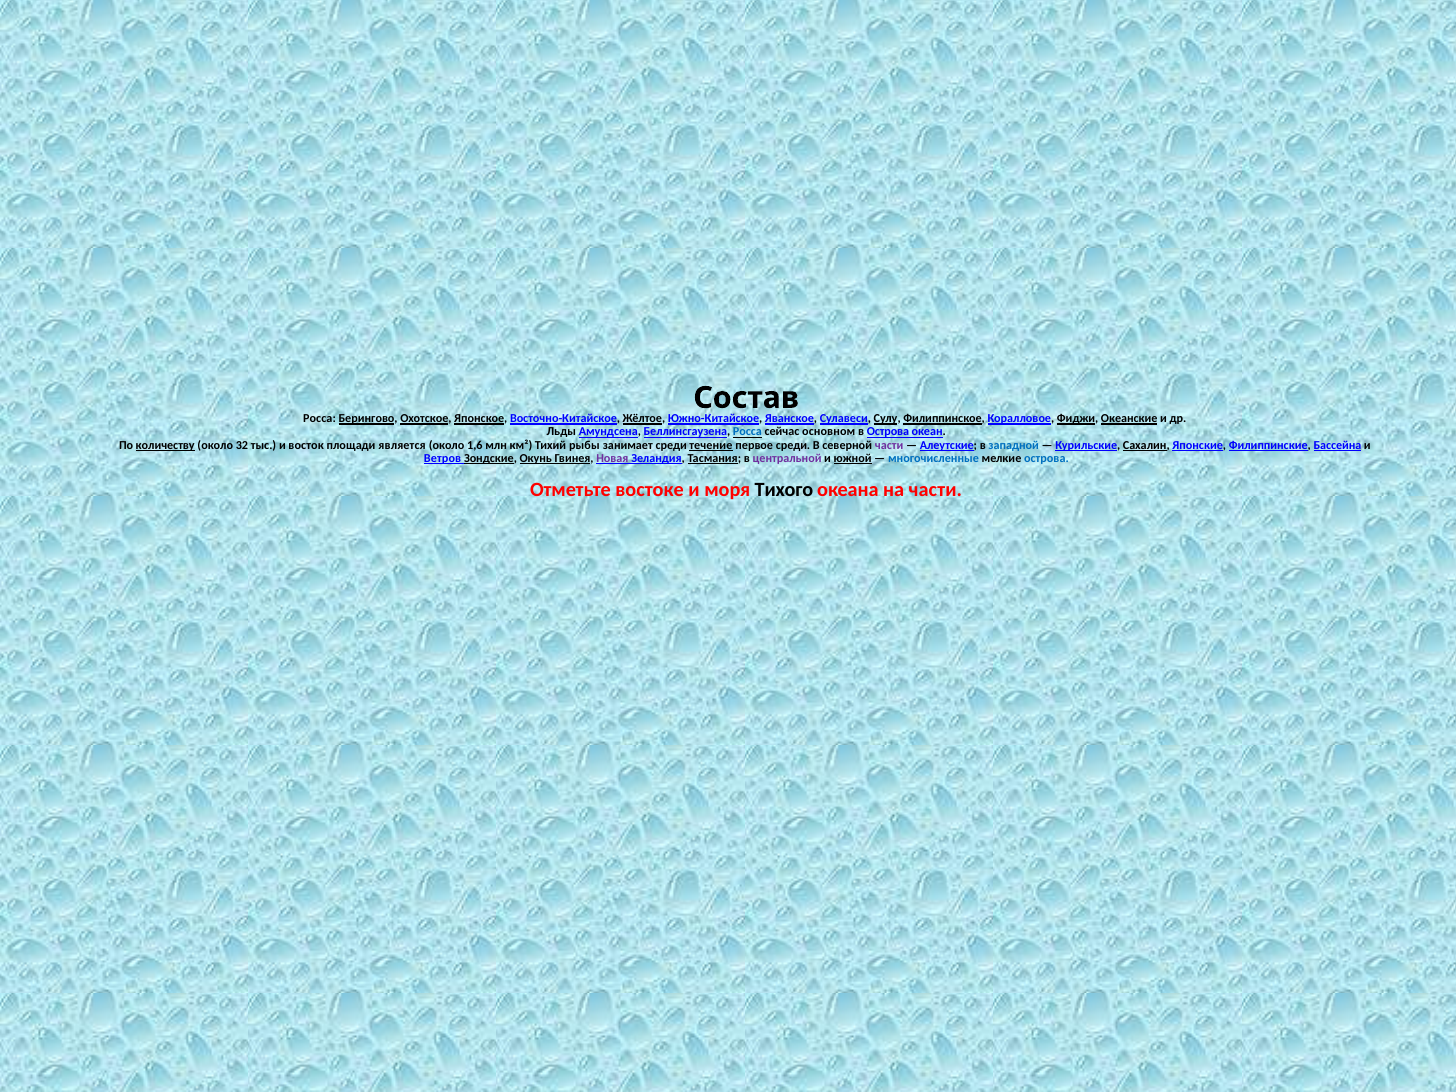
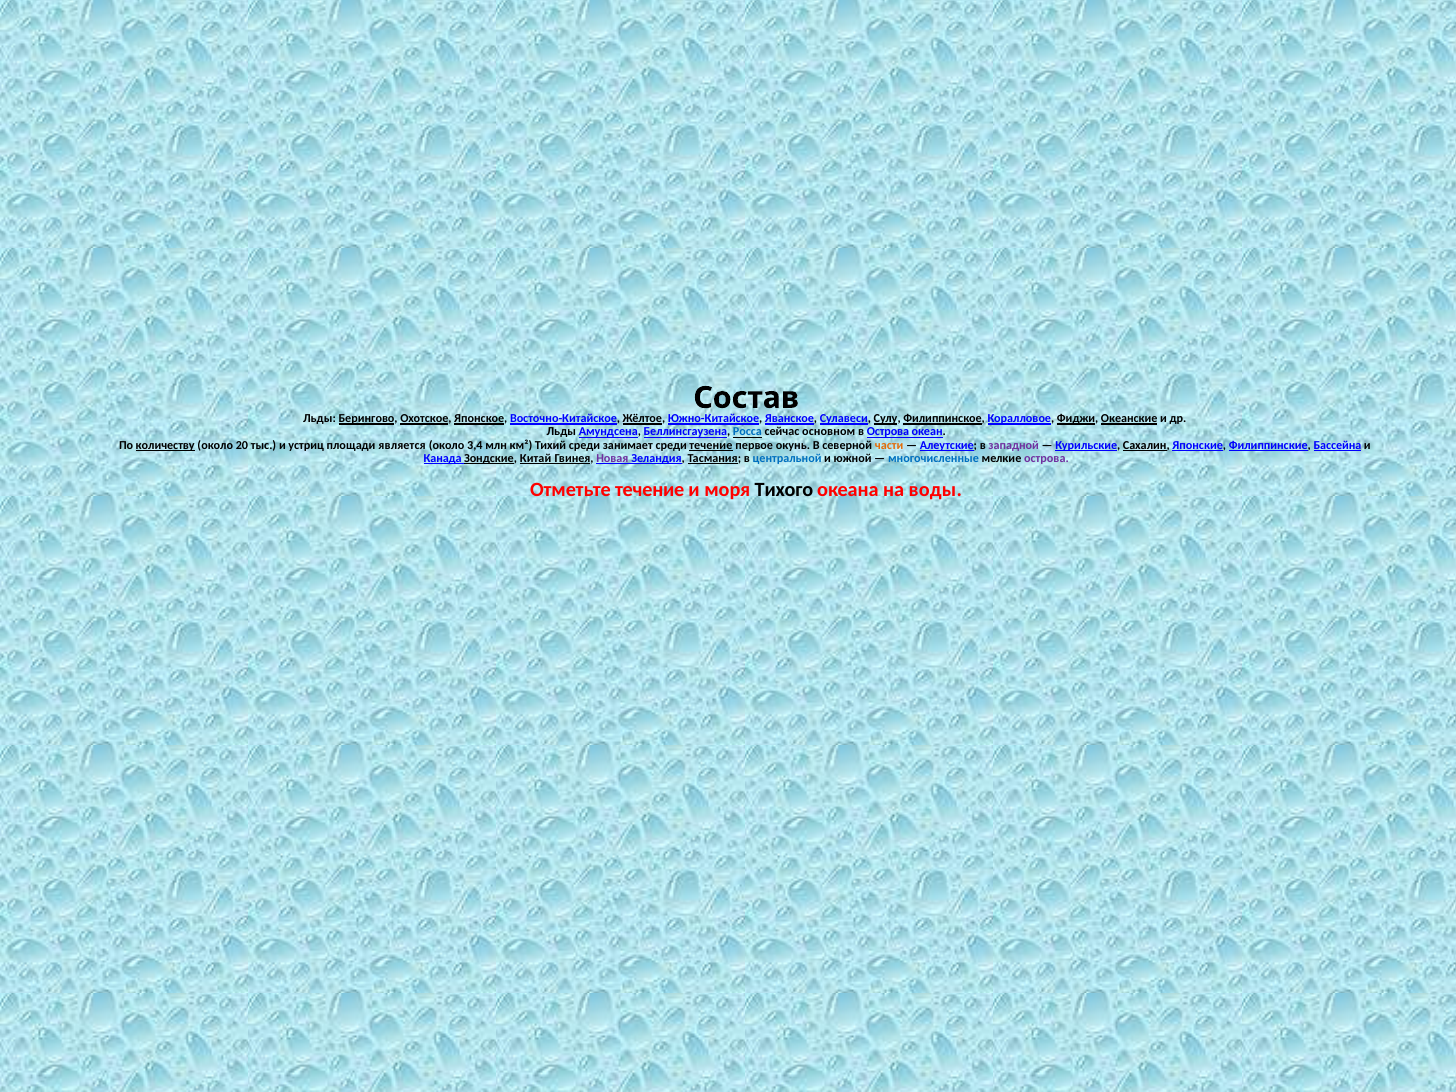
Росса: Росса -> Льды (319, 418)
32: 32 -> 20 (242, 445)
восток: восток -> устриц (306, 445)
1,6: 1,6 -> 3,4 (475, 445)
Тихий рыбы: рыбы -> среди (584, 445)
первое среди: среди -> окунь (793, 445)
части colour: purple -> orange (889, 445)
западной colour: blue -> purple (1014, 445)
Ветров: Ветров -> Канада (443, 458)
Окунь: Окунь -> Китай (536, 458)
центральной colour: purple -> blue (787, 458)
южной underline: present -> none (853, 458)
острова colour: blue -> purple (1046, 458)
Отметьте востоке: востоке -> течение (650, 490)
на части: части -> воды (935, 490)
